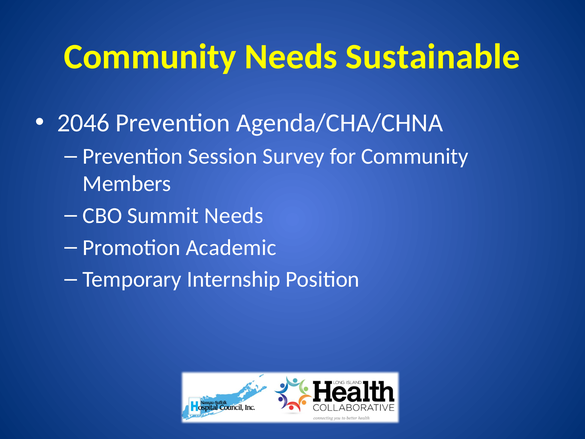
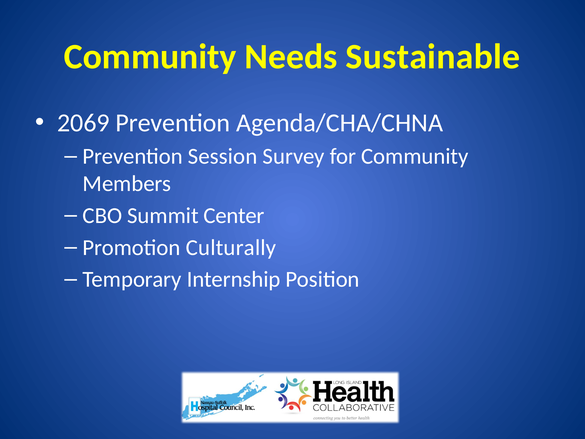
2046: 2046 -> 2069 (83, 123)
Summit Needs: Needs -> Center (234, 216)
Academic: Academic -> Culturally (231, 247)
